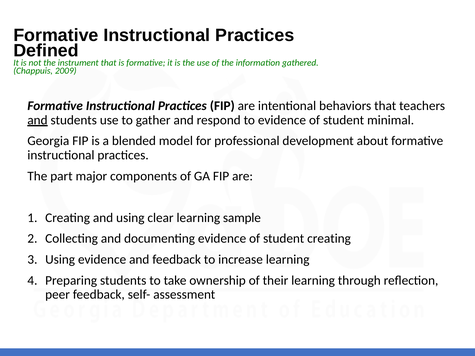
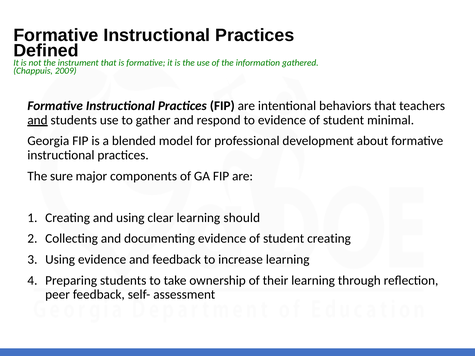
part: part -> sure (62, 176)
sample: sample -> should (242, 218)
